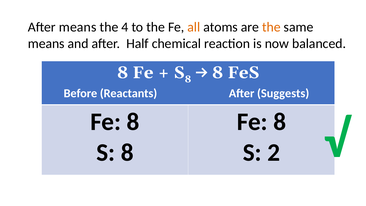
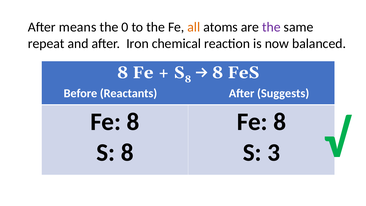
4: 4 -> 0 (125, 27)
the colour: orange -> purple (271, 27)
means: means -> repeat (46, 43)
Half: Half -> Iron (137, 43)
2: 2 -> 3 (274, 152)
